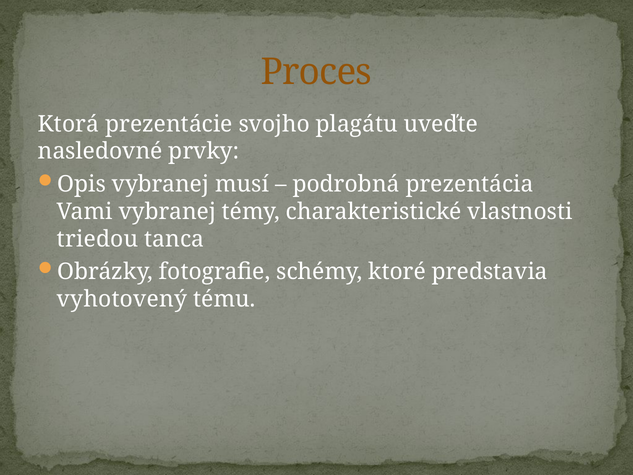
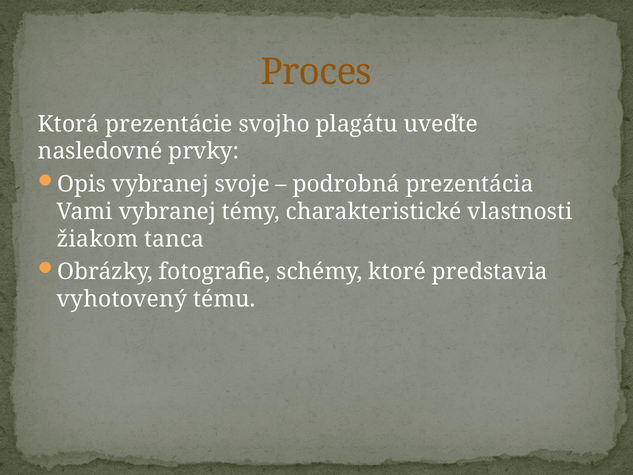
musí: musí -> svoje (242, 184)
triedou: triedou -> žiakom (98, 239)
